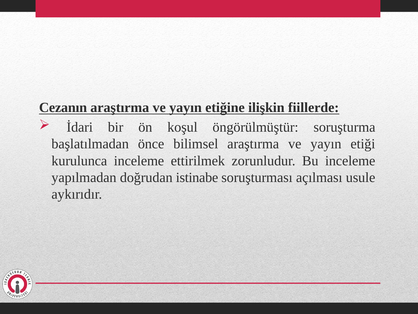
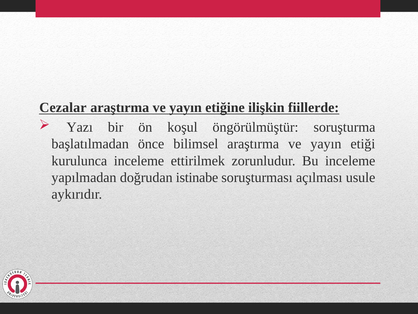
Cezanın: Cezanın -> Cezalar (63, 108)
İdari: İdari -> Yazı (80, 127)
